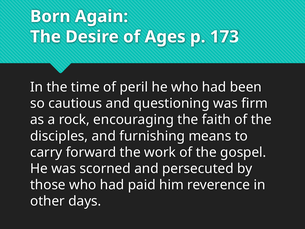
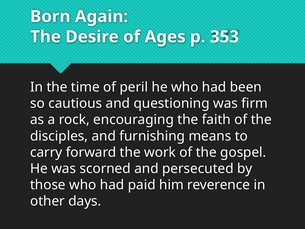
173: 173 -> 353 (224, 37)
